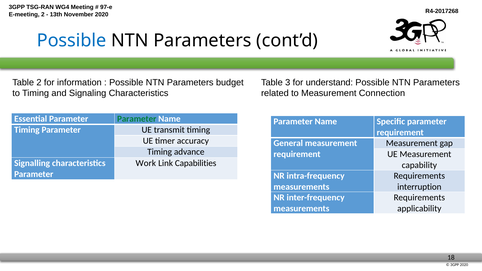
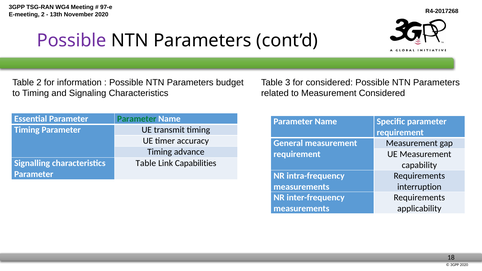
Possible colour: blue -> purple (72, 41)
for understand: understand -> considered (329, 83)
Measurement Connection: Connection -> Considered (382, 93)
Work: Work -> Table (146, 163)
